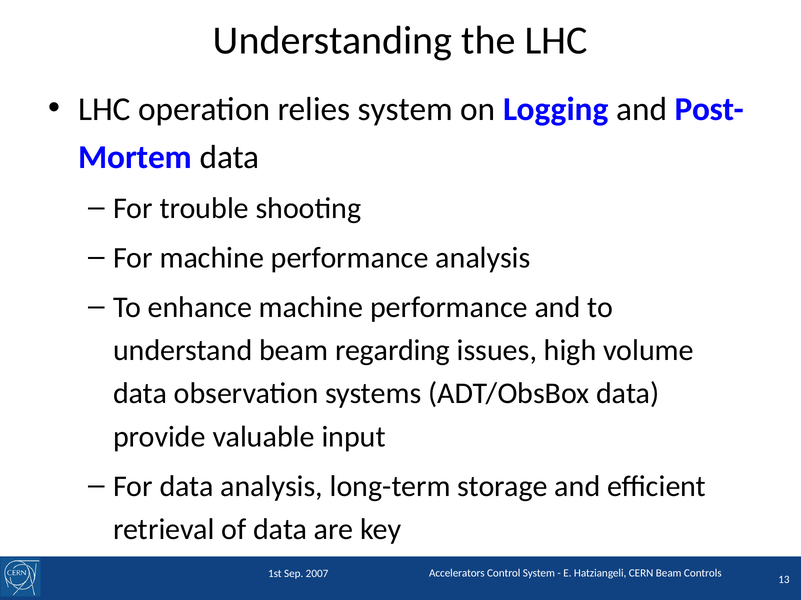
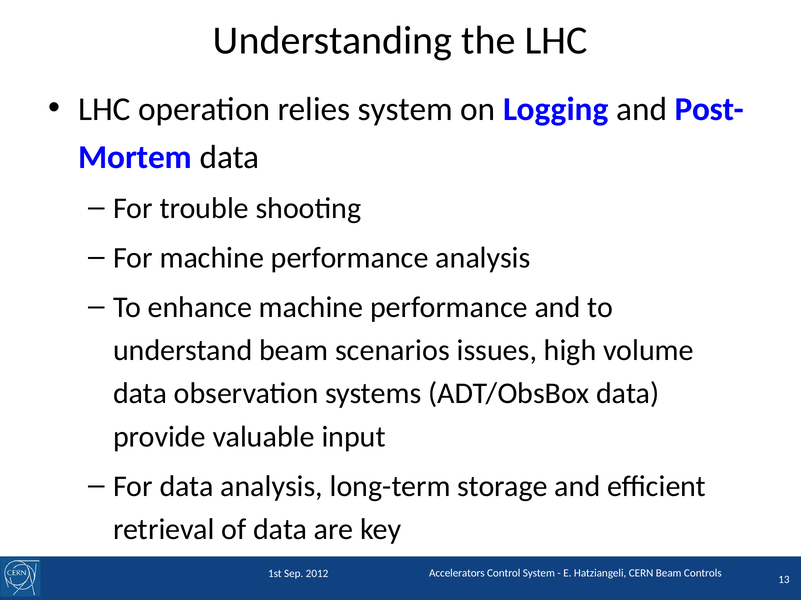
regarding: regarding -> scenarios (392, 351)
2007: 2007 -> 2012 (317, 574)
